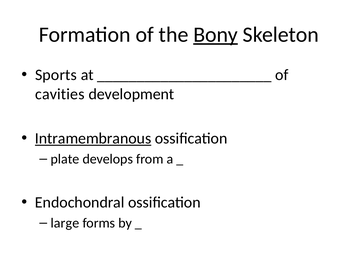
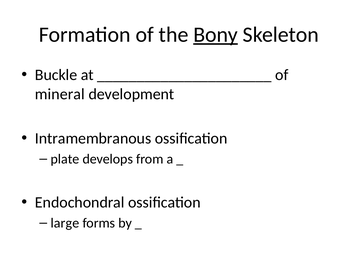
Sports: Sports -> Buckle (56, 75)
cavities: cavities -> mineral (60, 94)
Intramembranous underline: present -> none (93, 139)
